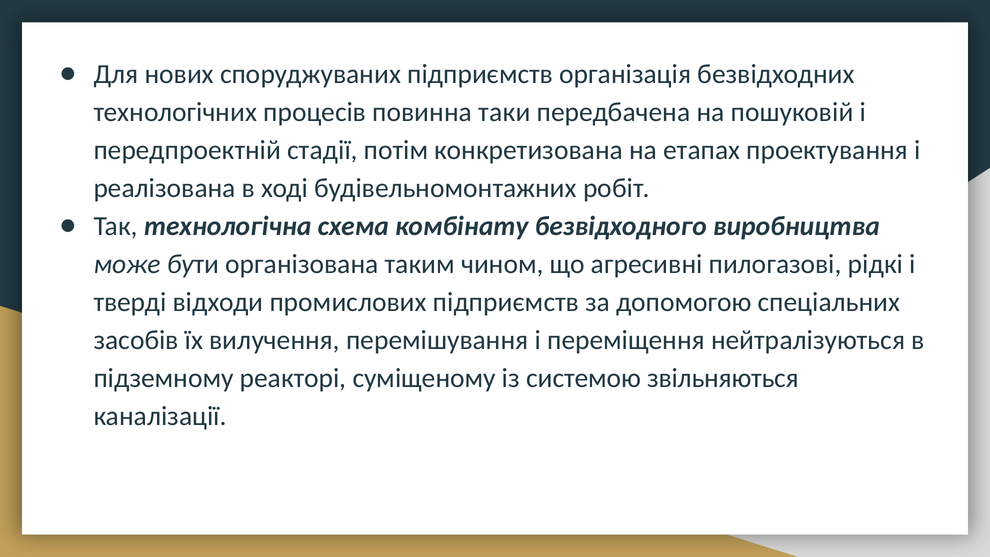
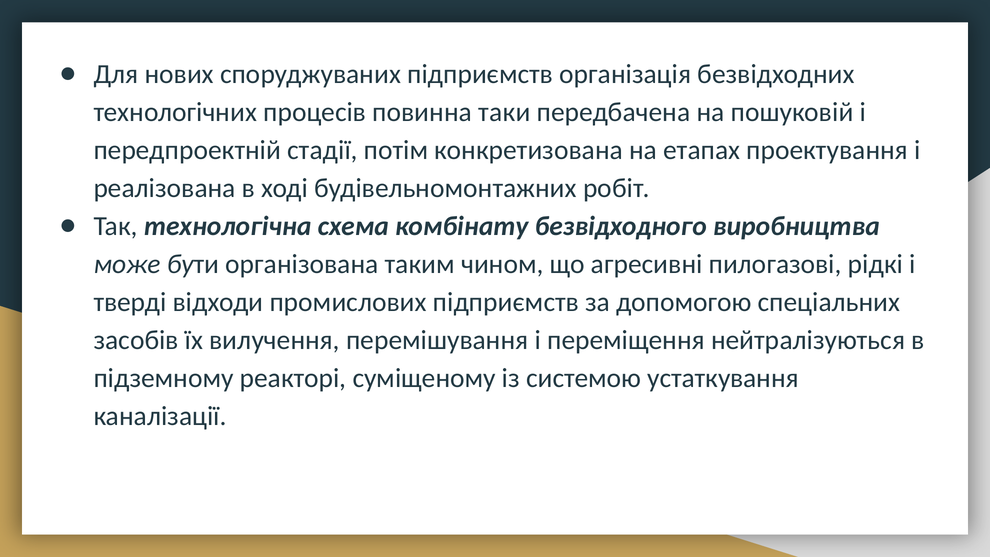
звільняються: звільняються -> устаткування (723, 378)
